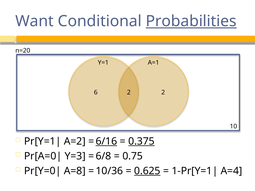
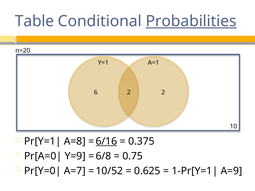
Want: Want -> Table (35, 21)
A=2: A=2 -> A=8 (75, 142)
0.375 underline: present -> none (141, 142)
Y=3: Y=3 -> Y=9 (75, 156)
A=8: A=8 -> A=7 (75, 171)
10/36: 10/36 -> 10/52 (109, 171)
0.625 underline: present -> none (147, 171)
A=4: A=4 -> A=9 (231, 171)
